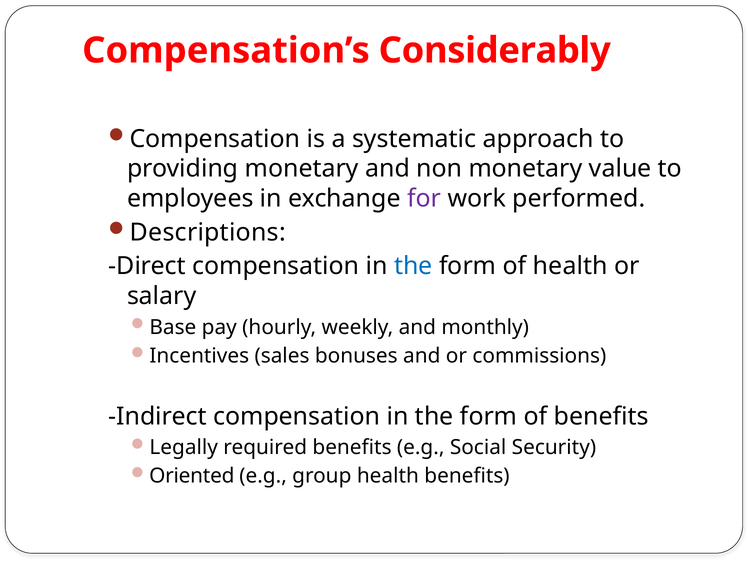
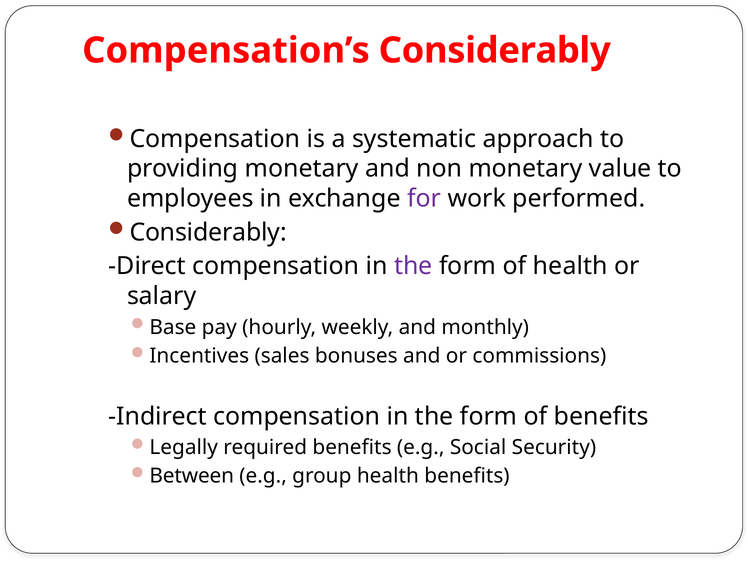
Descriptions: Descriptions -> Considerably (208, 232)
the colour: blue -> purple (413, 266)
Oriented: Oriented -> Between (192, 476)
